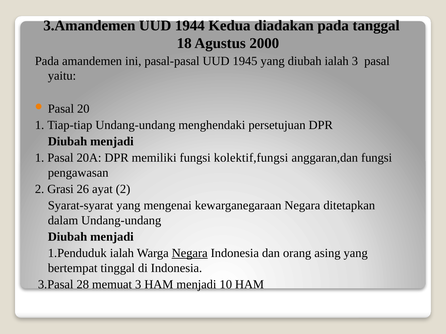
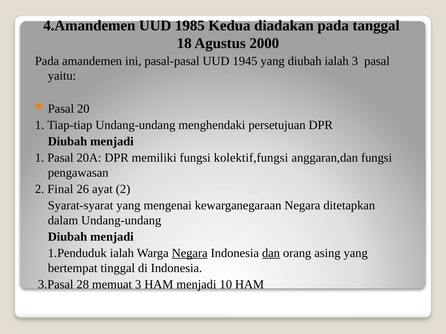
3.Amandemen: 3.Amandemen -> 4.Amandemen (89, 26)
1944: 1944 -> 1985 (190, 26)
Grasi: Grasi -> Final (60, 189)
dan underline: none -> present (271, 254)
